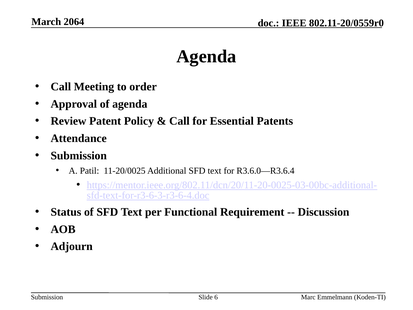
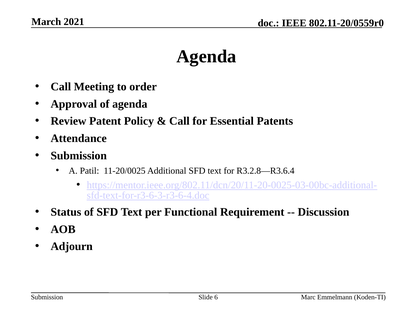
2064: 2064 -> 2021 (74, 22)
R3.6.0—R3.6.4: R3.6.0—R3.6.4 -> R3.2.8—R3.6.4 (266, 171)
